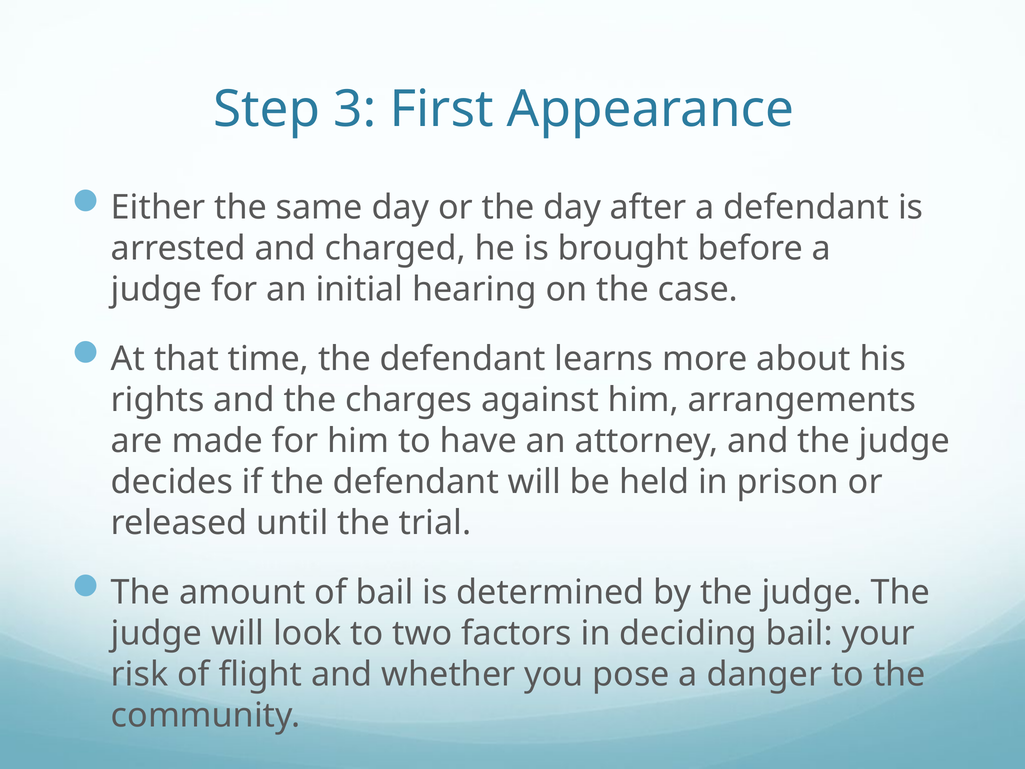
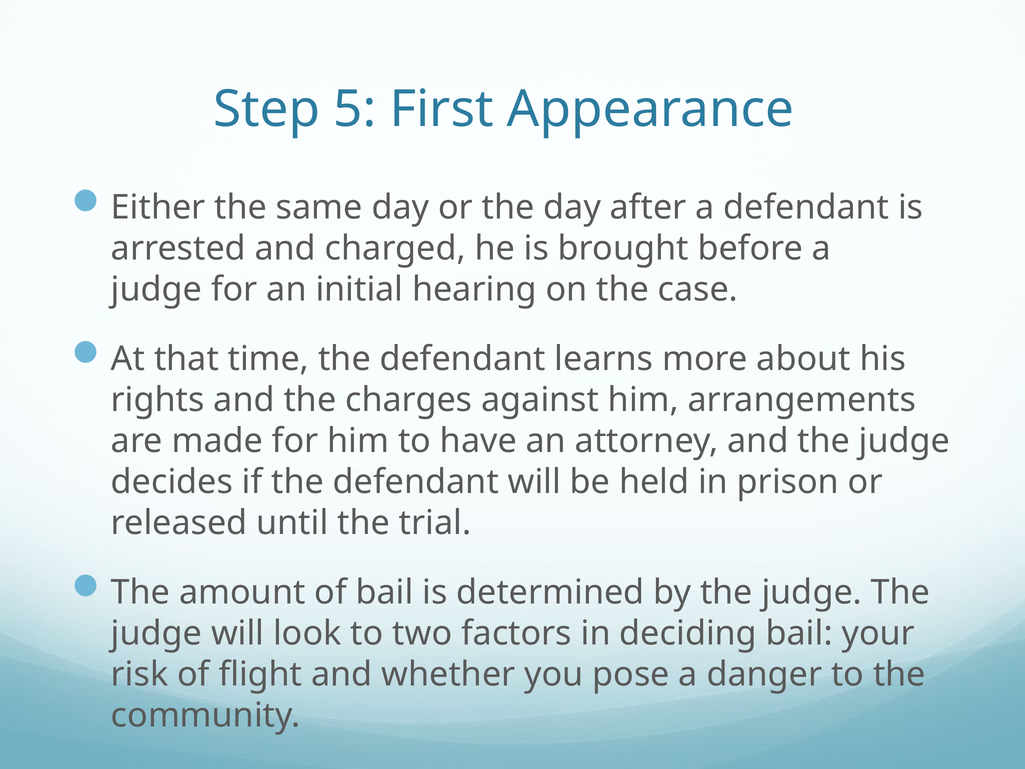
3: 3 -> 5 (355, 109)
